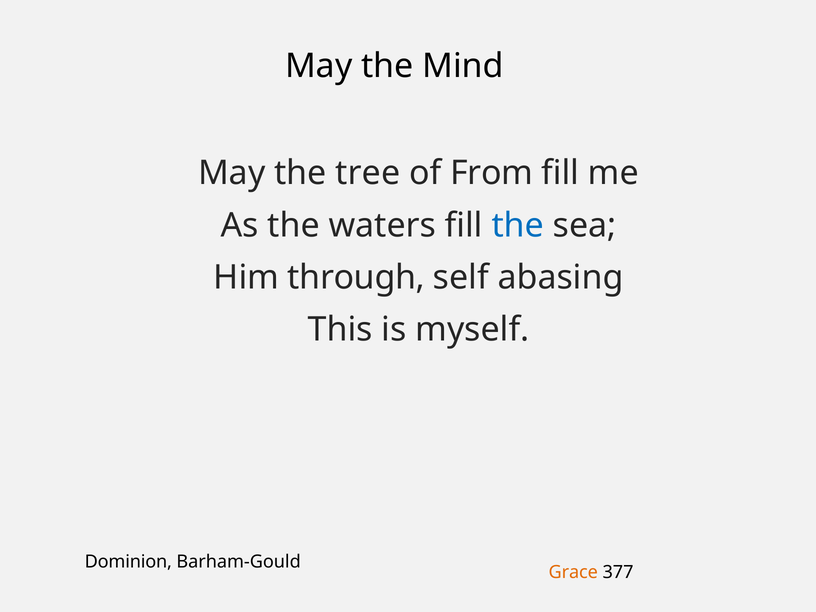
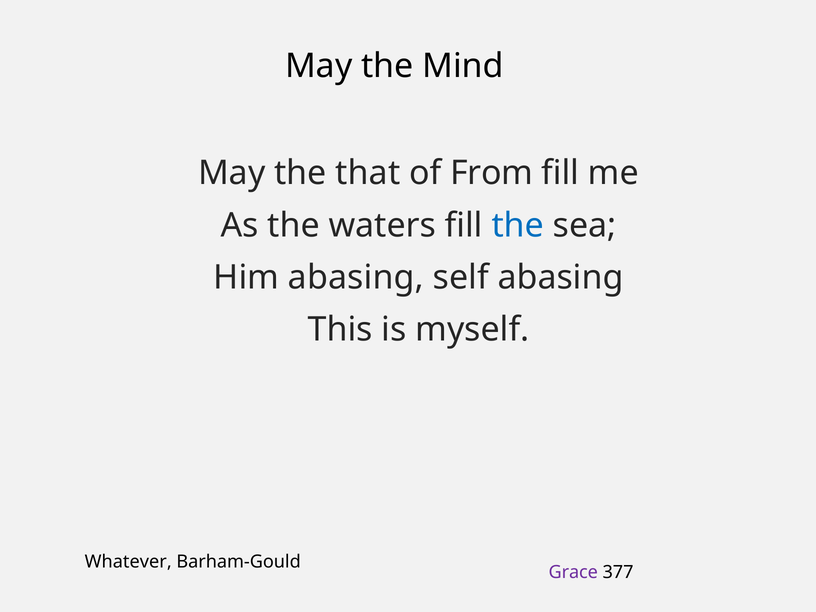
tree: tree -> that (368, 173)
Him through: through -> abasing (356, 278)
Dominion: Dominion -> Whatever (128, 562)
Grace colour: orange -> purple (573, 572)
